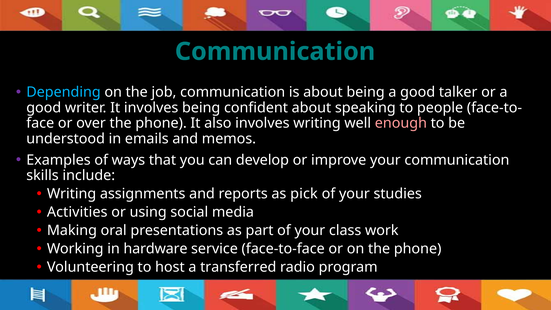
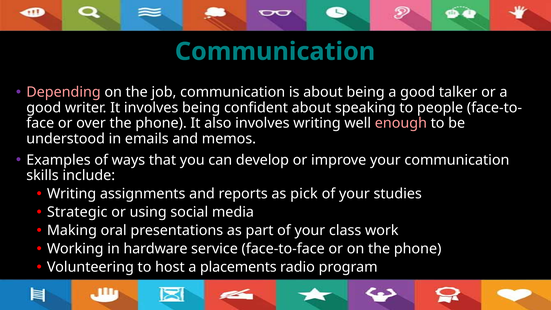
Depending colour: light blue -> pink (64, 92)
Activities: Activities -> Strategic (77, 212)
transferred: transferred -> placements (238, 267)
